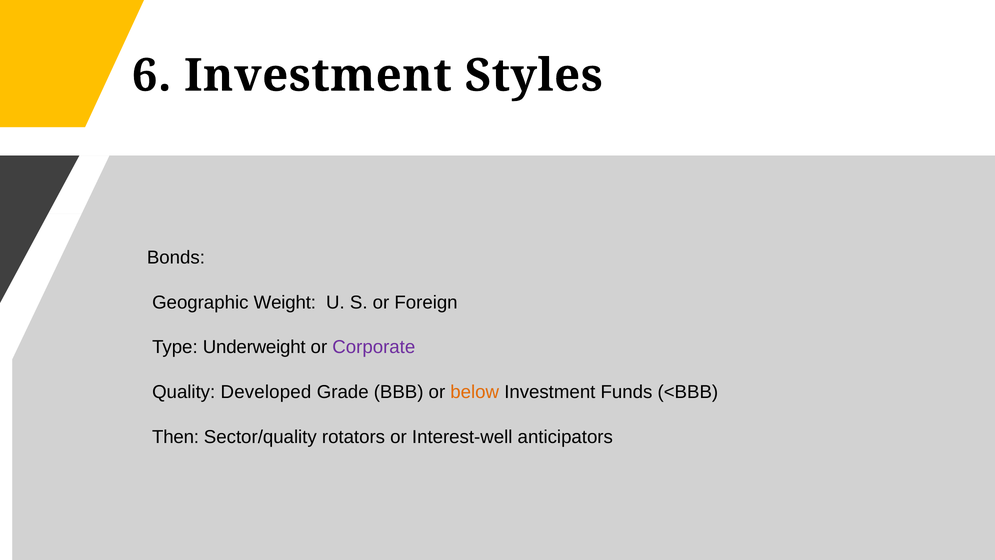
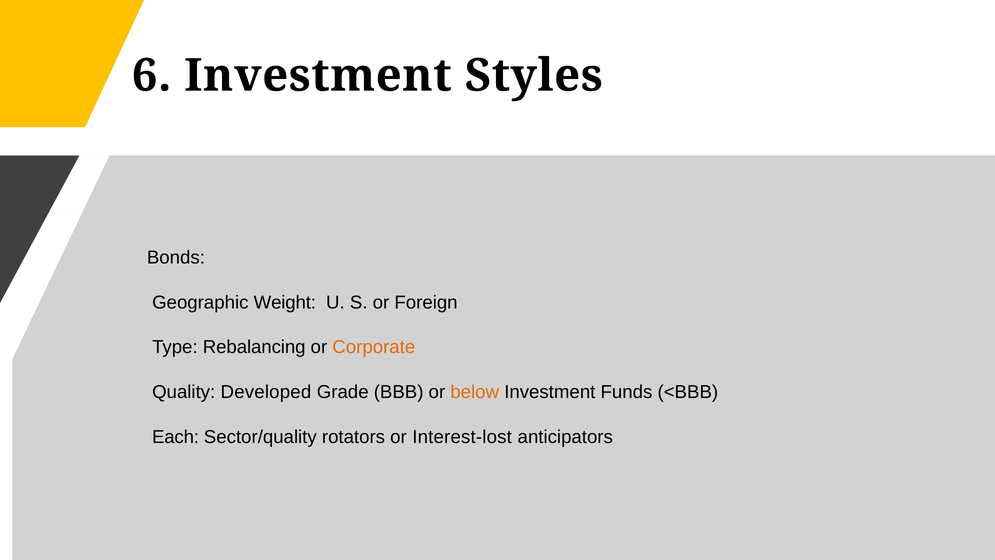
Underweight: Underweight -> Rebalancing (254, 347)
Corporate colour: purple -> orange (374, 347)
Then: Then -> Each (176, 437)
Interest-well: Interest-well -> Interest-lost (462, 437)
